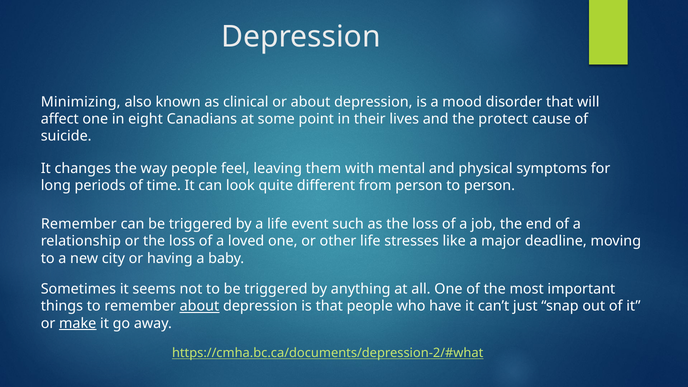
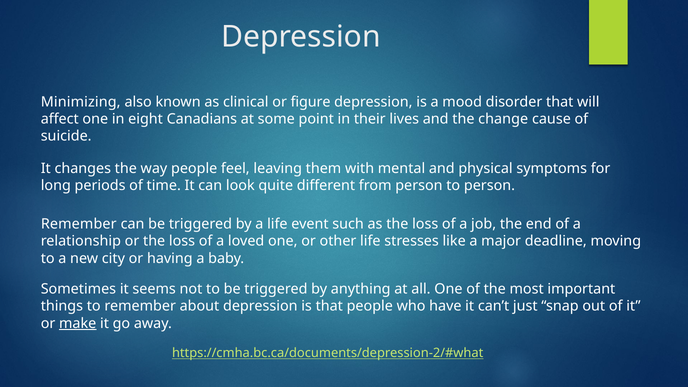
or about: about -> figure (311, 102)
protect: protect -> change (503, 119)
about underline: present -> none (199, 306)
